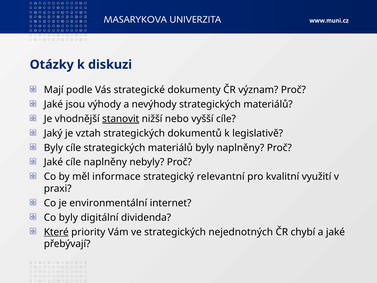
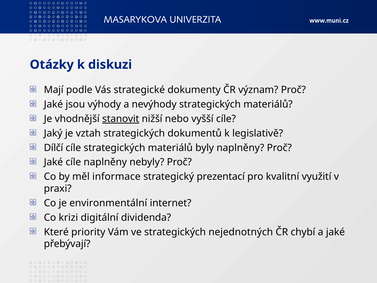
Byly: Byly -> Dílčí (53, 148)
relevantní: relevantní -> prezentací (221, 177)
Co byly: byly -> krizi (68, 217)
Které underline: present -> none (56, 232)
